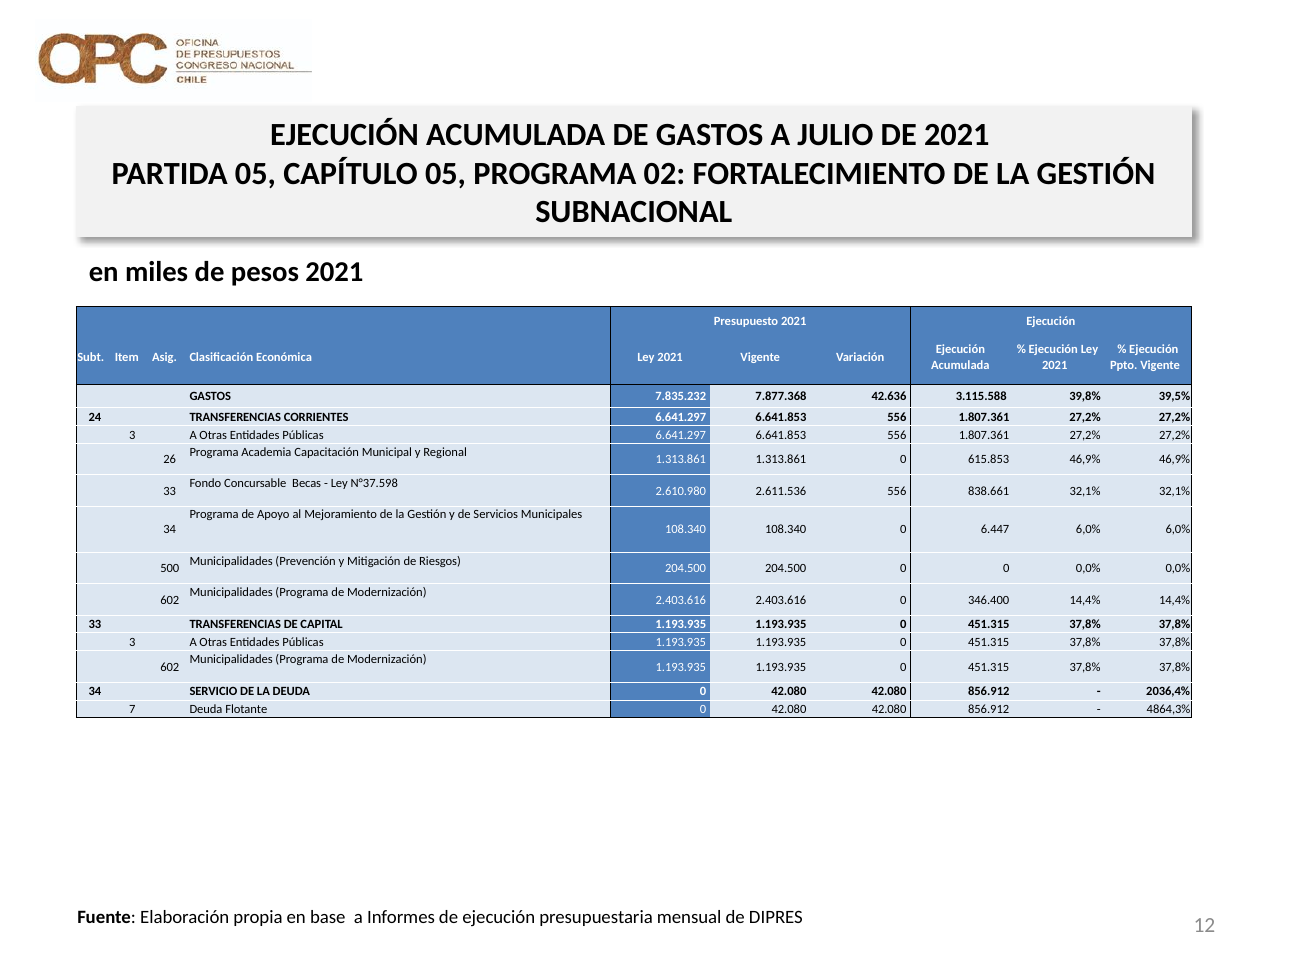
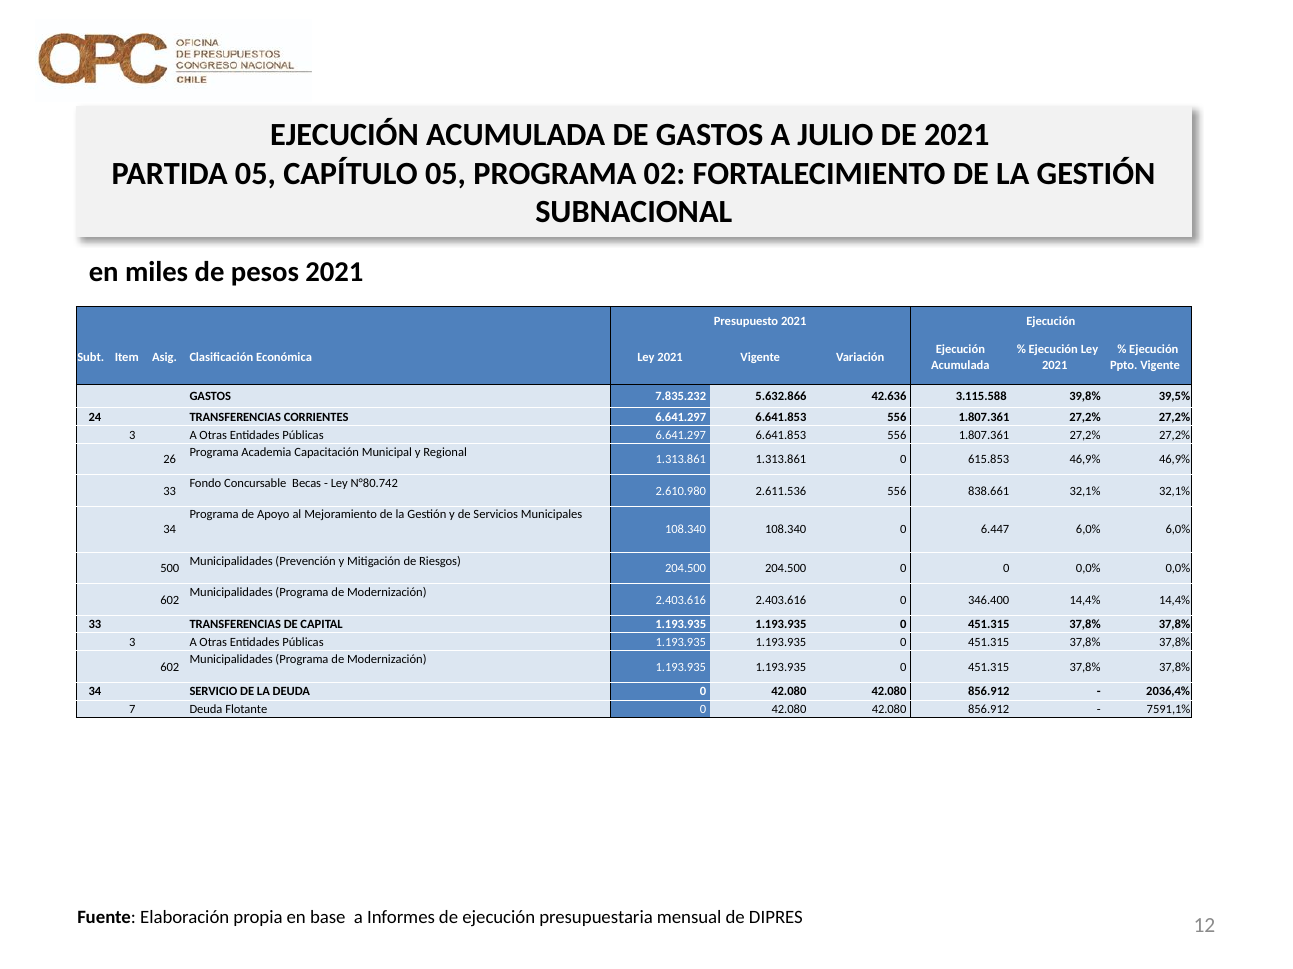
7.877.368: 7.877.368 -> 5.632.866 (781, 397)
N°37.598: N°37.598 -> N°80.742 (374, 484)
4864,3%: 4864,3% -> 7591,1% (1169, 710)
